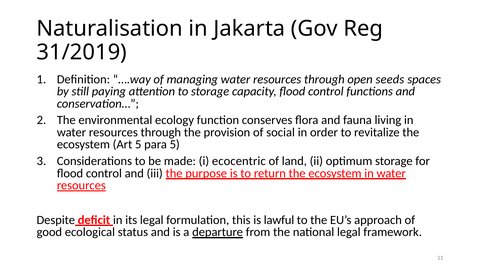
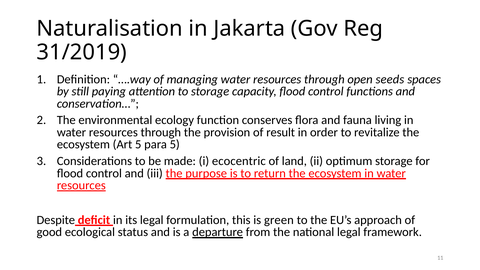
social: social -> result (281, 132)
lawful: lawful -> green (279, 220)
